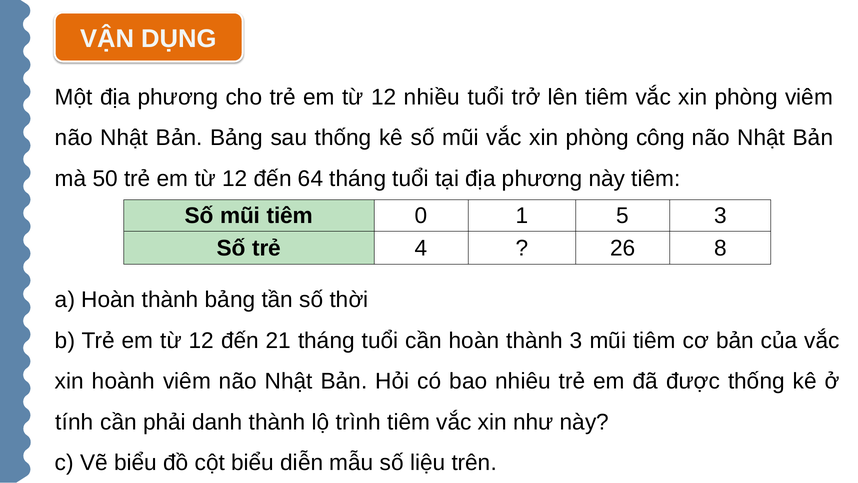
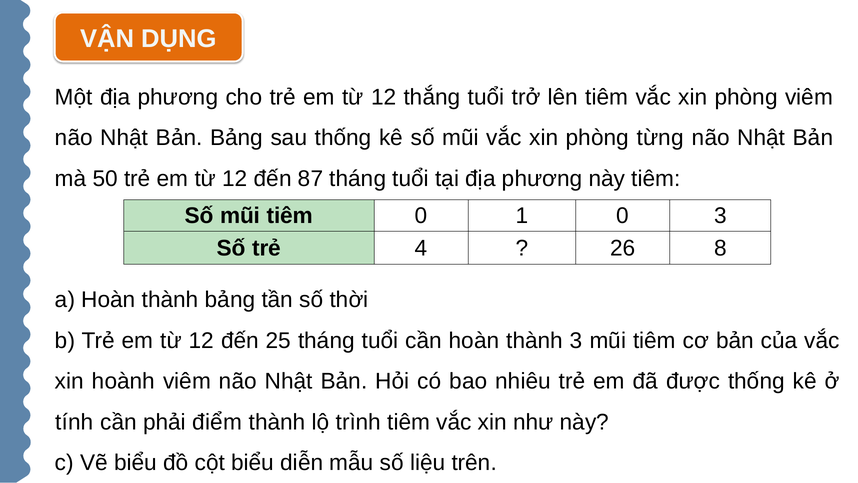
nhiều: nhiều -> thắng (432, 97)
công: công -> từng (660, 138)
64: 64 -> 87 (311, 179)
1 5: 5 -> 0 (623, 216)
21: 21 -> 25 (278, 340)
danh: danh -> điểm (217, 422)
